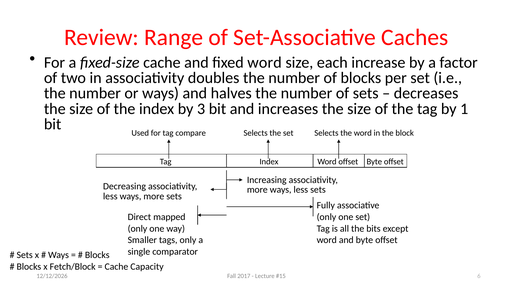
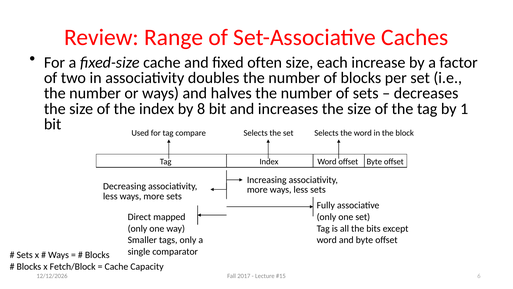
fixed word: word -> often (265, 62)
3: 3 -> 8 (201, 109)
